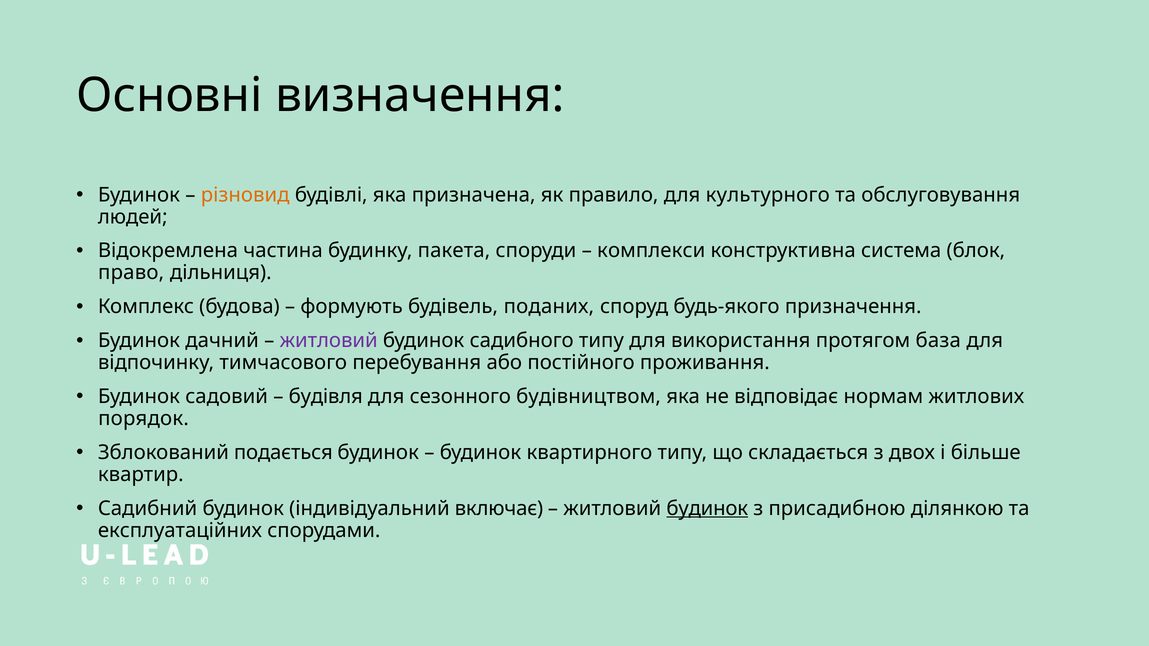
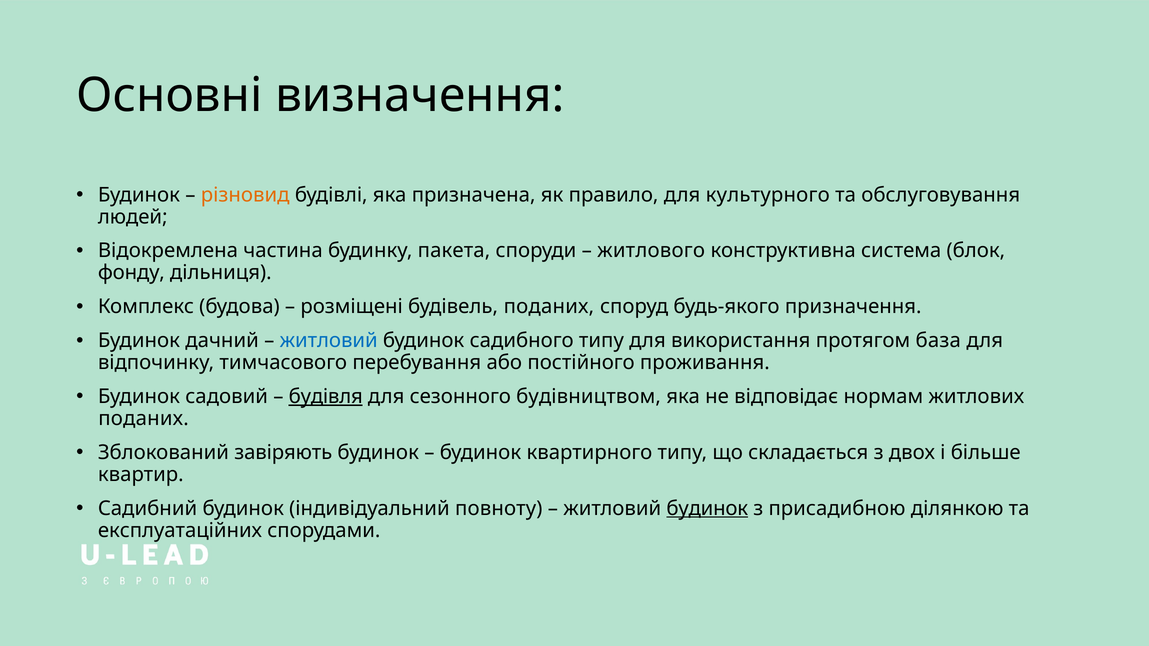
комплекси: комплекси -> житлового (651, 251)
право: право -> фонду (131, 273)
формують: формують -> розміщені (352, 307)
житловий colour: purple -> blue (329, 341)
будівля underline: none -> present (326, 397)
порядок: порядок -> поданих (144, 419)
подається: подається -> завіряють (283, 453)
включає: включає -> повноту (499, 509)
